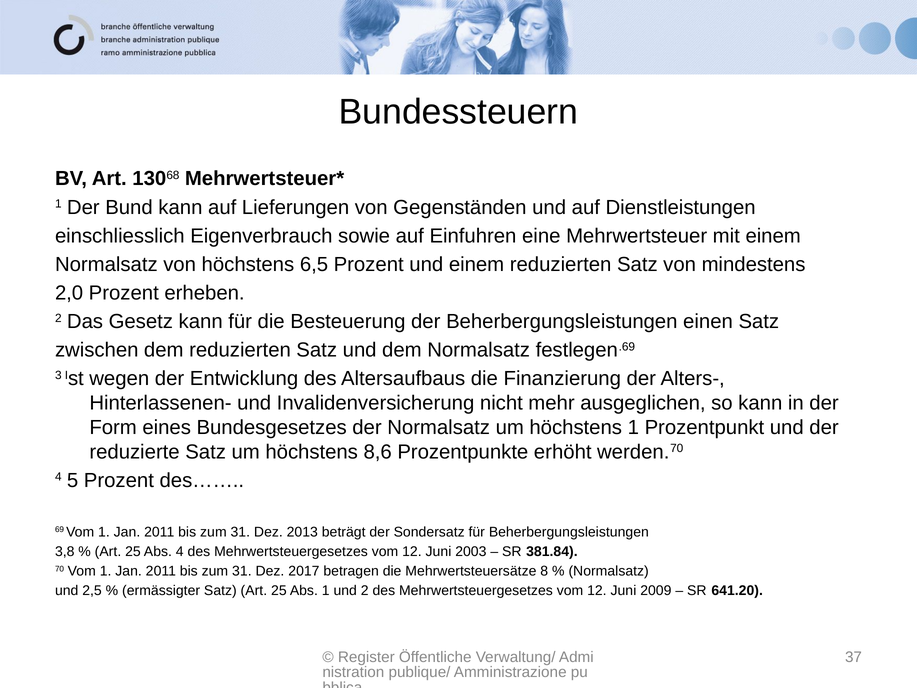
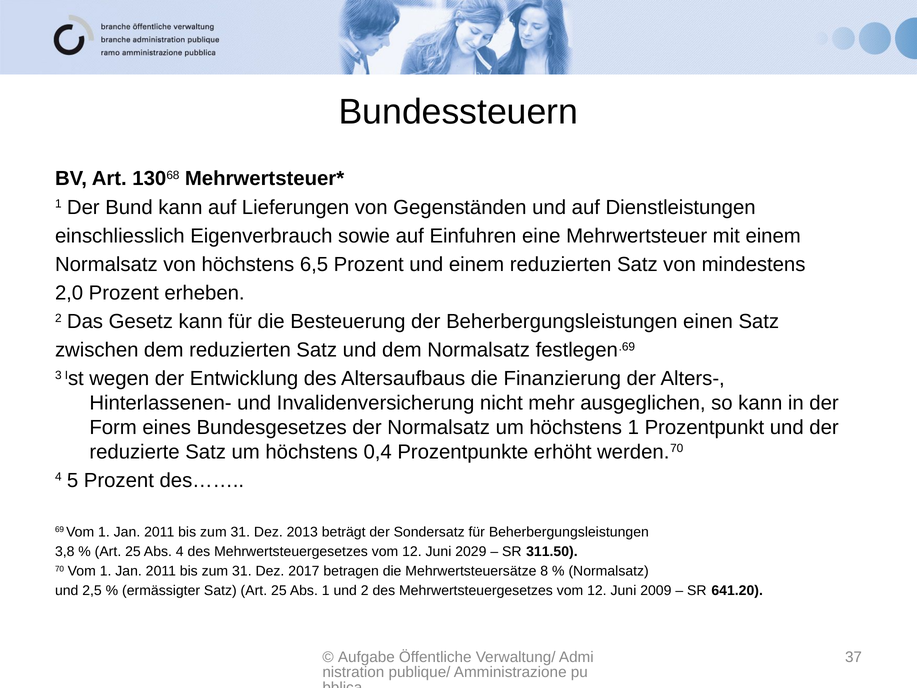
8,6: 8,6 -> 0,4 (378, 452)
2003: 2003 -> 2029 (471, 551)
381.84: 381.84 -> 311.50 (552, 551)
Register: Register -> Aufgabe (366, 657)
